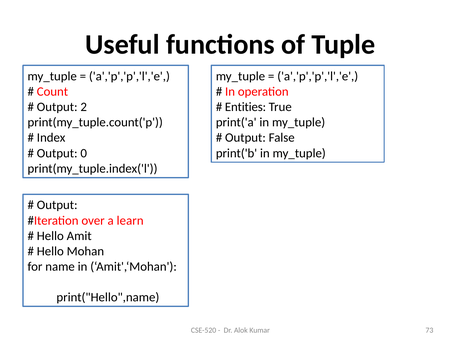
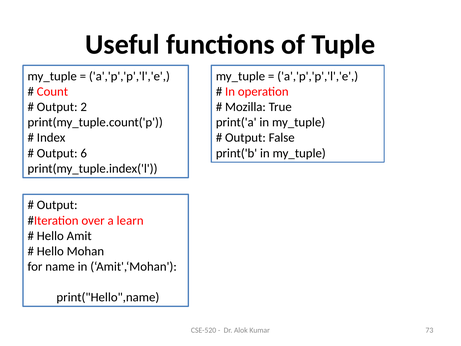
Entities: Entities -> Mozilla (245, 107)
0: 0 -> 6 (84, 153)
